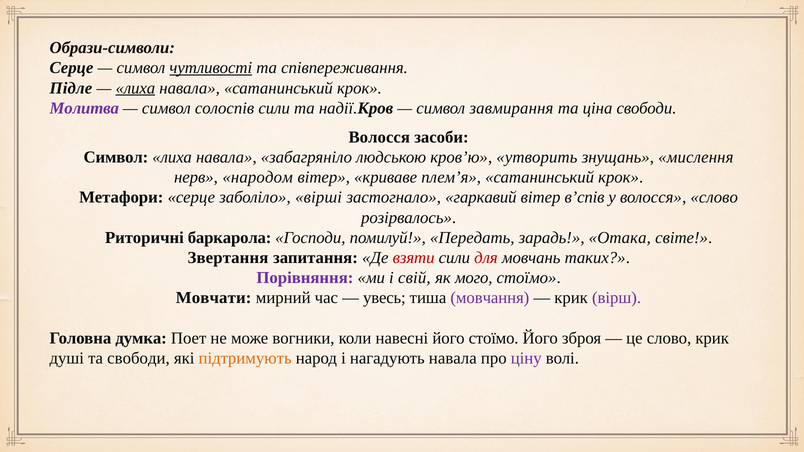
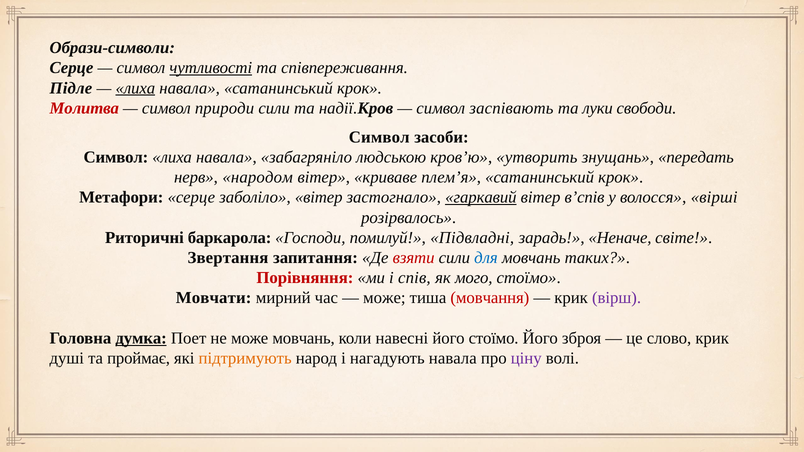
Молитва colour: purple -> red (84, 108)
солоспів: солоспів -> природи (225, 108)
завмирання: завмирання -> заспівають (511, 108)
ціна: ціна -> луки (598, 108)
Волосся: Волосся -> Символ (379, 137)
мислення: мислення -> передать (696, 157)
заболіло вірші: вірші -> вітер (319, 198)
гаркавий underline: none -> present (481, 198)
волосся слово: слово -> вірші (714, 198)
Передать: Передать -> Підвладні (472, 238)
Отака: Отака -> Неначе (620, 238)
для colour: red -> blue (486, 258)
Порівняння colour: purple -> red (305, 278)
свій: свій -> спів (414, 278)
увесь: увесь -> може (384, 298)
мовчання colour: purple -> red (490, 298)
думка underline: none -> present (141, 338)
може вогники: вогники -> мовчань (304, 338)
та свободи: свободи -> проймає (139, 358)
